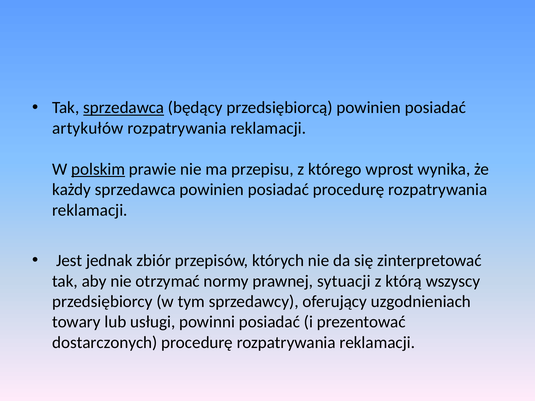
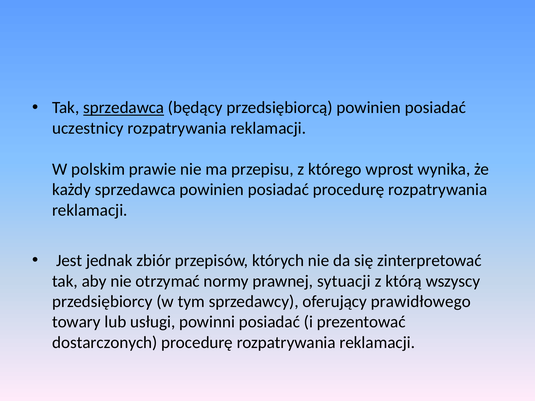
artykułów: artykułów -> uczestnicy (88, 128)
polskim underline: present -> none (98, 169)
uzgodnieniach: uzgodnieniach -> prawidłowego (421, 302)
